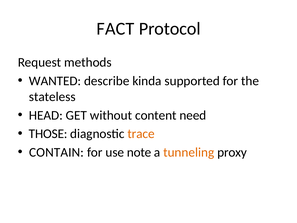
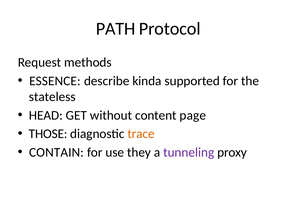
FACT: FACT -> PATH (116, 29)
WANTED: WANTED -> ESSENCE (55, 81)
need: need -> page (193, 115)
note: note -> they (139, 152)
tunneling colour: orange -> purple (189, 152)
